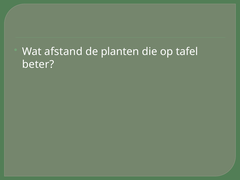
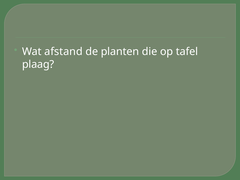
beter: beter -> plaag (38, 64)
